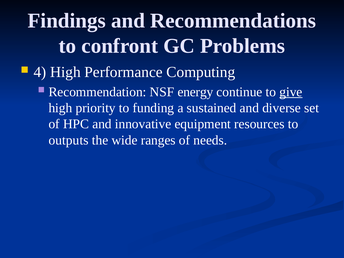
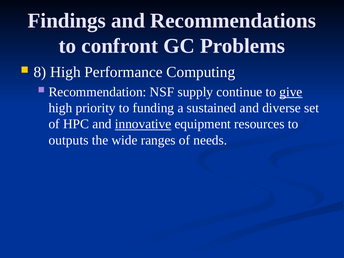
4: 4 -> 8 (40, 72)
energy: energy -> supply (195, 92)
innovative underline: none -> present (143, 124)
